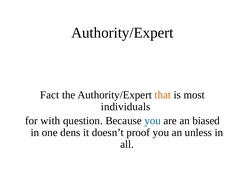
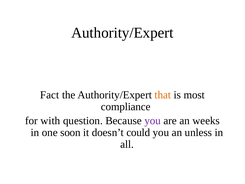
individuals: individuals -> compliance (126, 107)
you colour: blue -> purple (153, 120)
biased: biased -> weeks (206, 120)
dens: dens -> soon (70, 132)
proof: proof -> could (138, 132)
